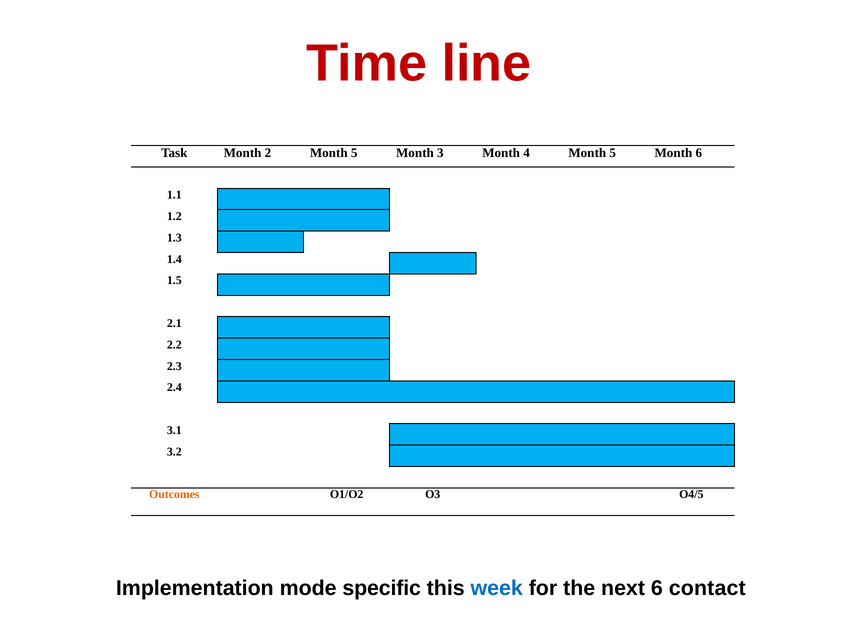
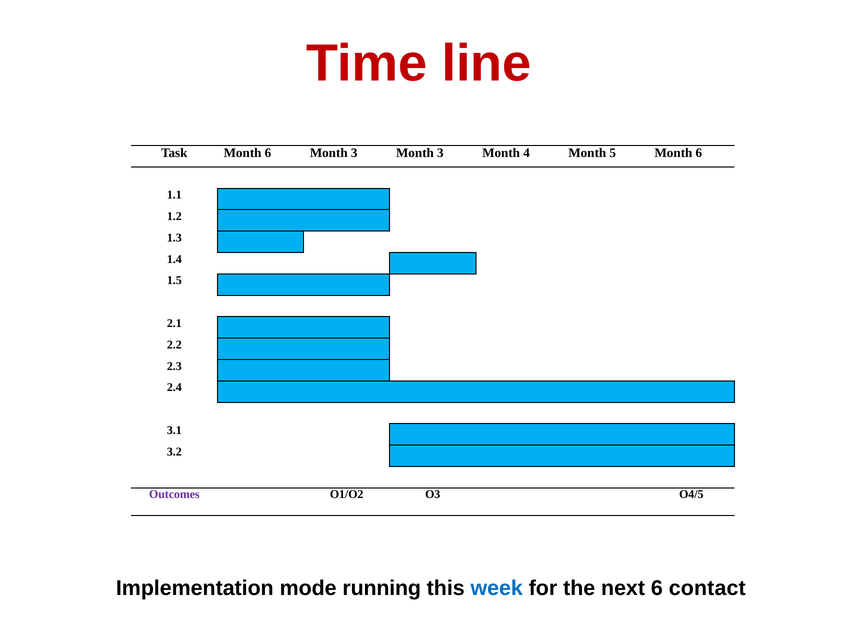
Task Month 2: 2 -> 6 (268, 153)
5: 5 -> 3 (354, 153)
Outcomes colour: orange -> purple (174, 495)
specific: specific -> running (382, 588)
